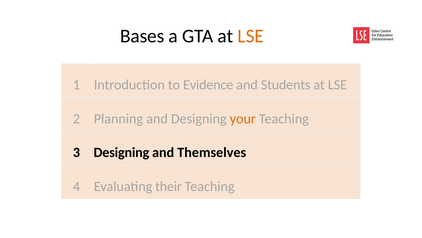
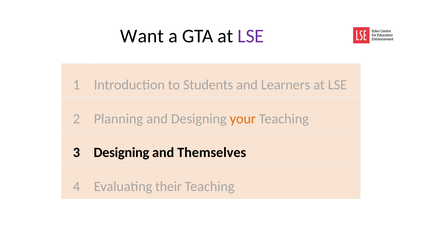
Bases: Bases -> Want (142, 36)
LSE colour: orange -> purple (251, 36)
Evidence: Evidence -> Students (208, 85)
Students: Students -> Learners (286, 85)
